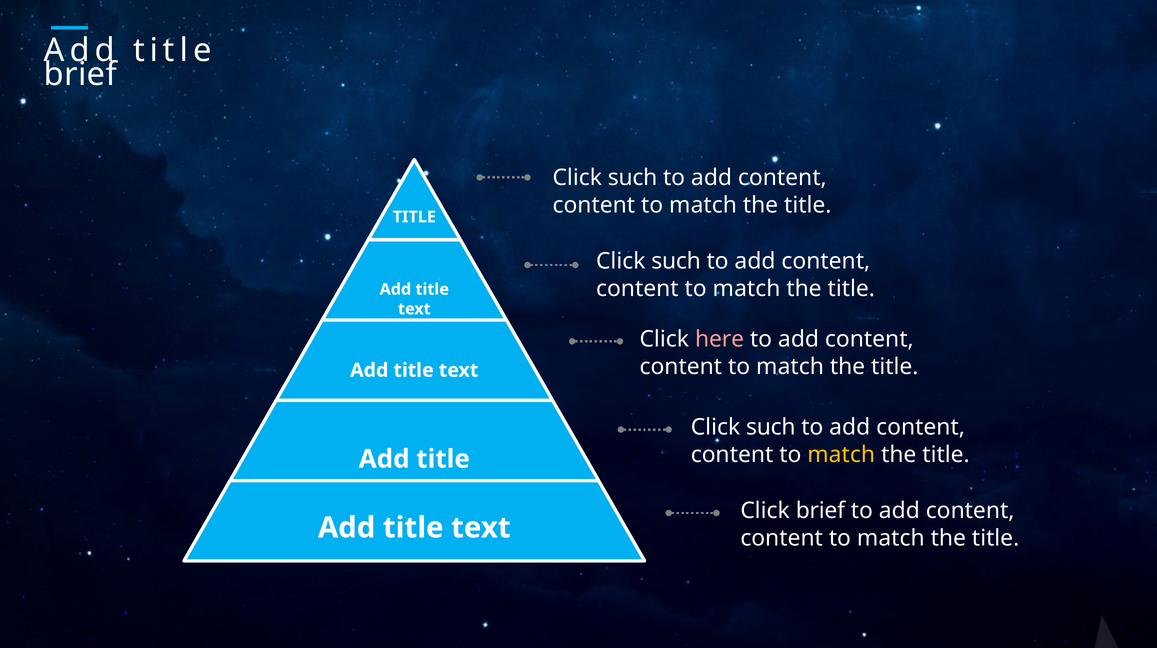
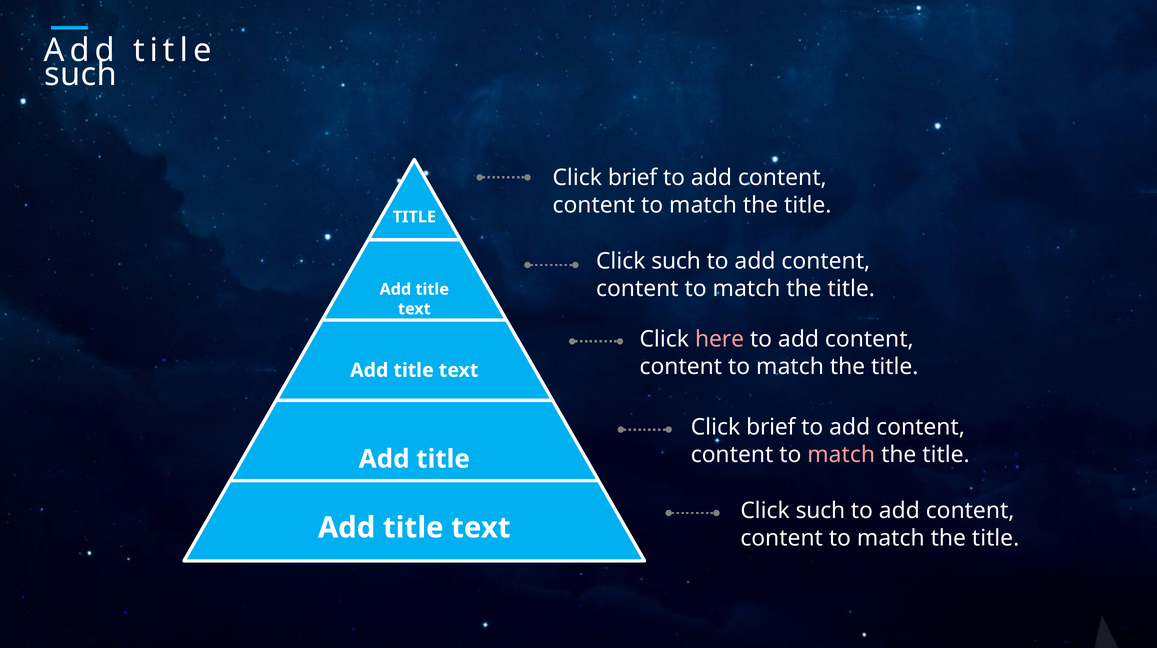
brief: brief -> such (80, 75)
such: such -> brief (633, 178)
such: such -> brief (771, 427)
match colour: yellow -> pink (841, 455)
brief: brief -> such (820, 511)
